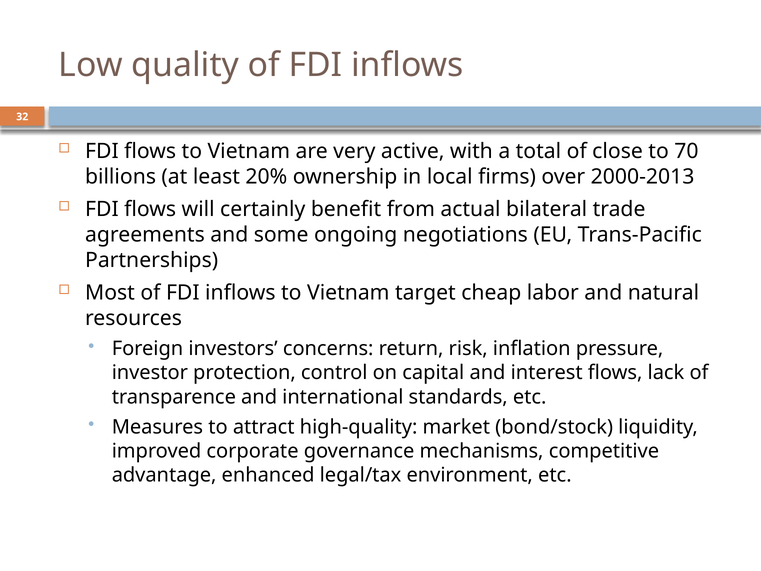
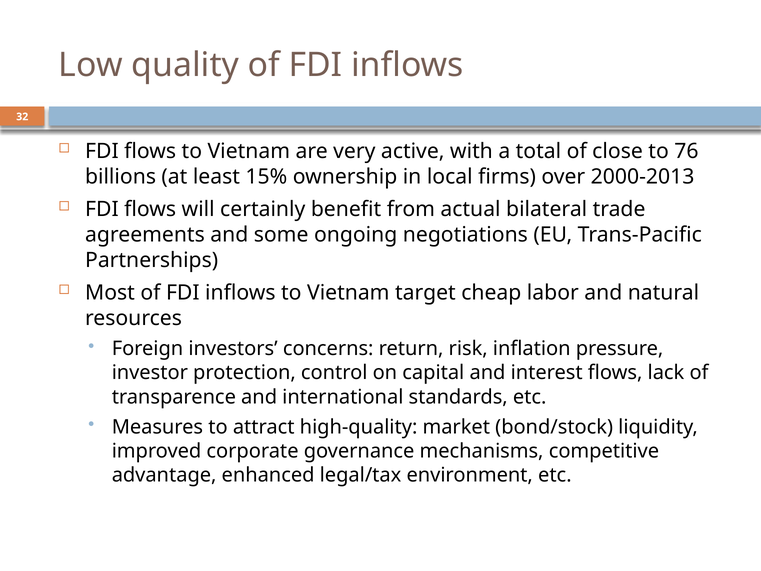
70: 70 -> 76 (686, 151)
20%: 20% -> 15% (266, 176)
